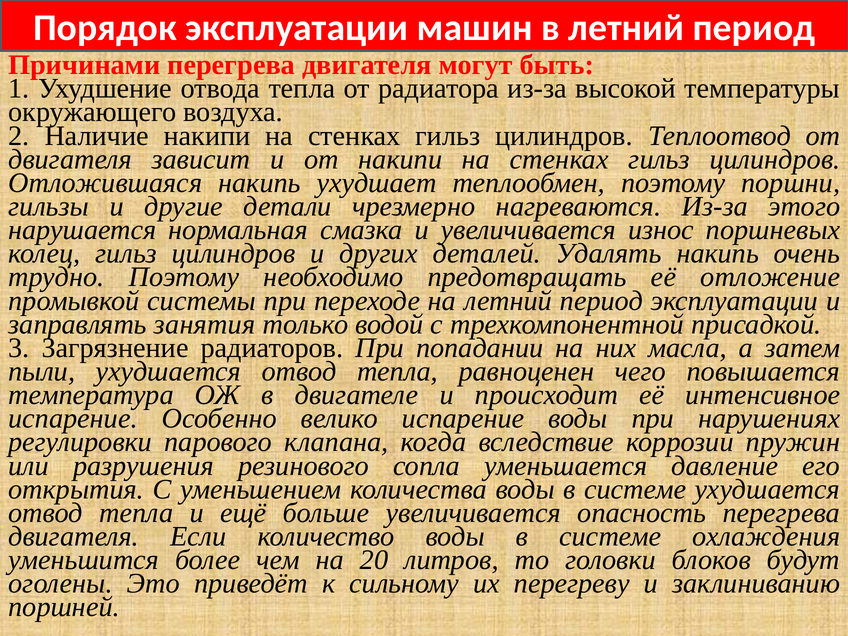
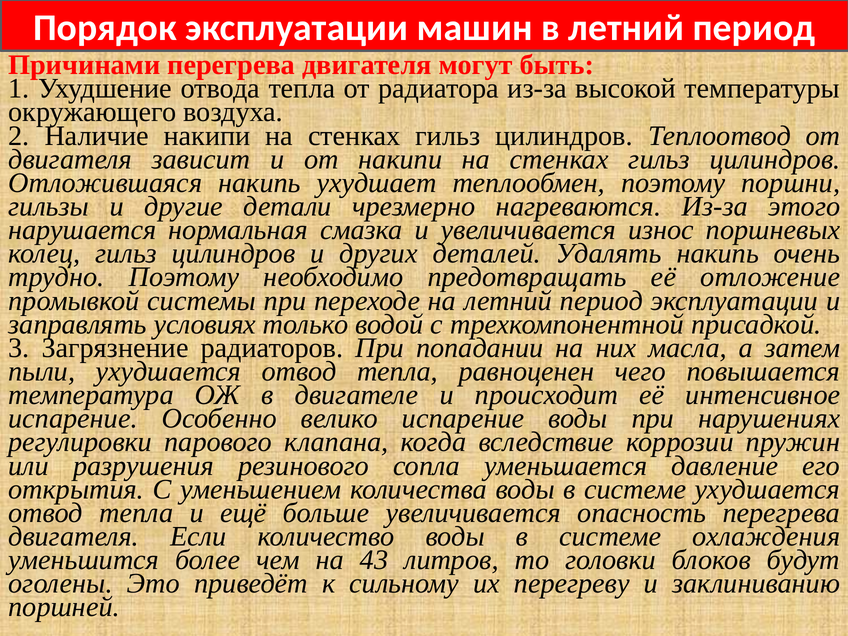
занятия: занятия -> условиях (205, 324)
20: 20 -> 43 (374, 560)
